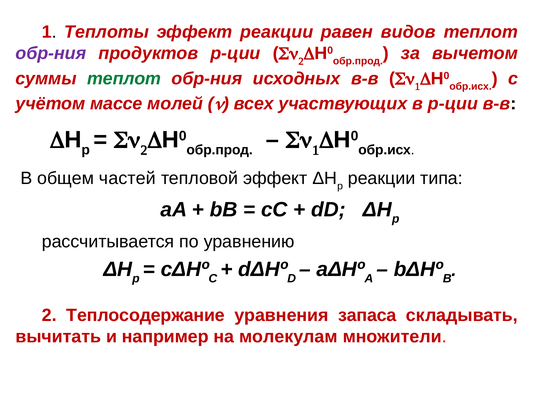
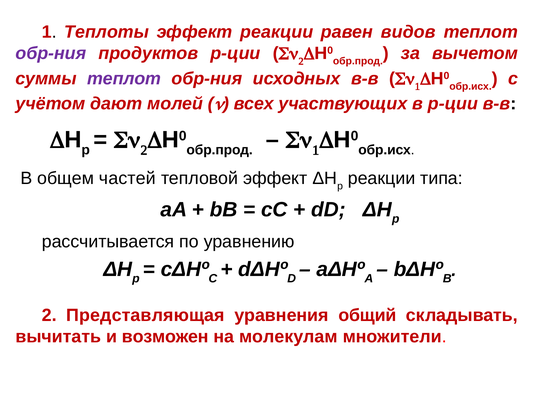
теплот colour: green -> purple (124, 79)
массе: массе -> дают (116, 104)
Теплосодержание: Теплосодержание -> Представляющая (145, 316)
запаса: запаса -> общий (367, 316)
например: например -> возможен (165, 337)
